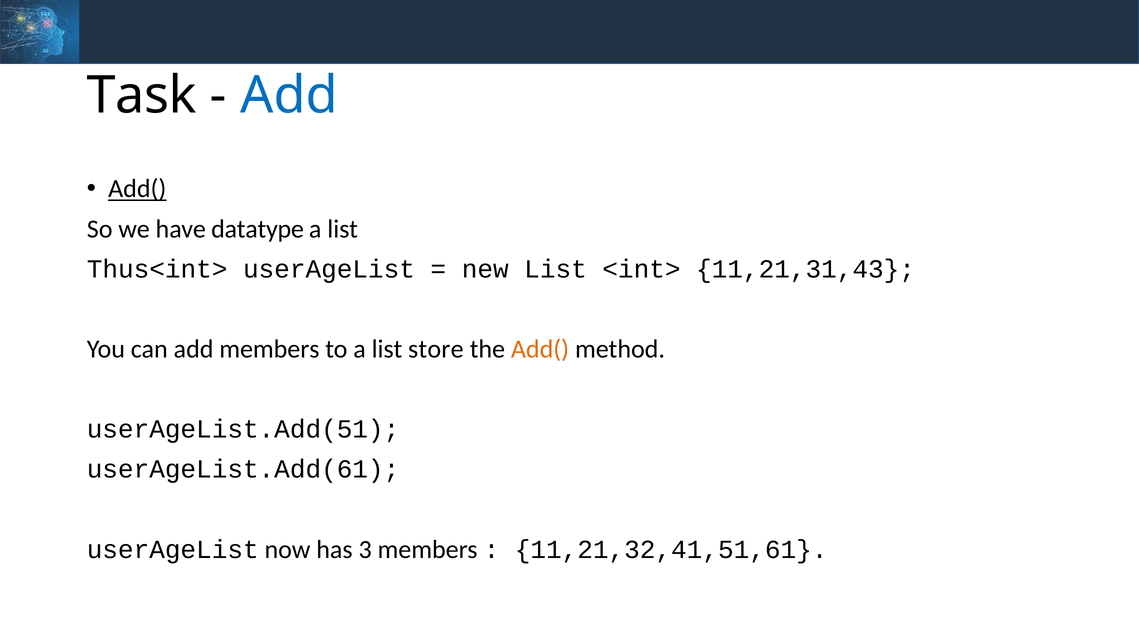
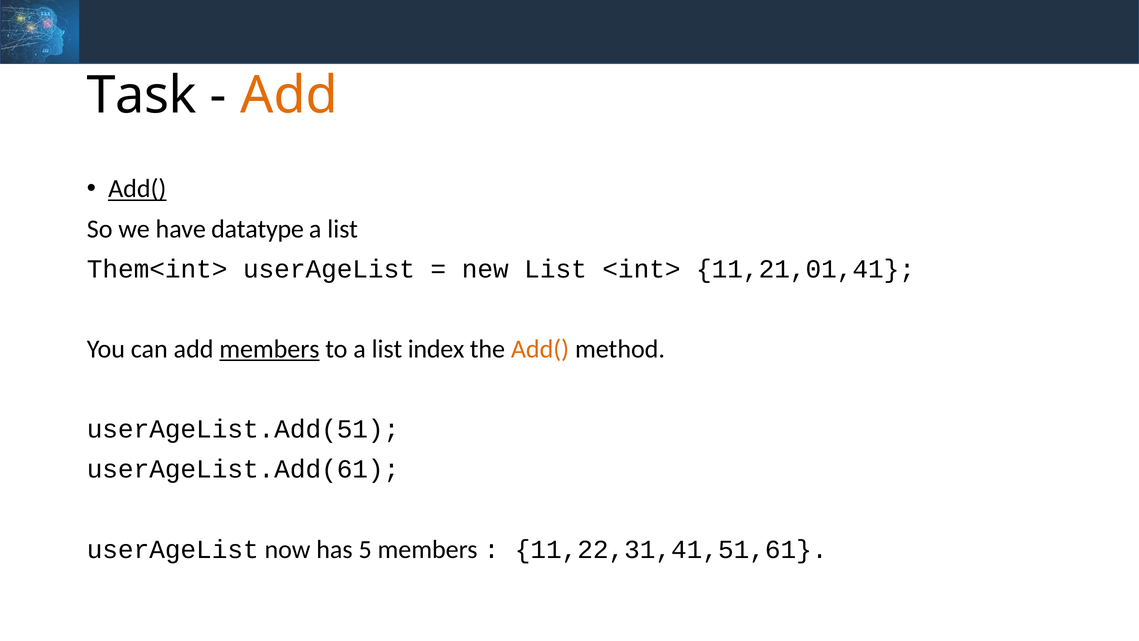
Add colour: blue -> orange (289, 96)
Thus<int>: Thus<int> -> Them<int> (157, 269)
11,21,31,43: 11,21,31,43 -> 11,21,01,41 (806, 269)
members underline: none -> present (269, 349)
store: store -> index (436, 349)
3: 3 -> 5 (365, 549)
11,21,32,41,51,61: 11,21,32,41,51,61 -> 11,22,31,41,51,61 (671, 549)
